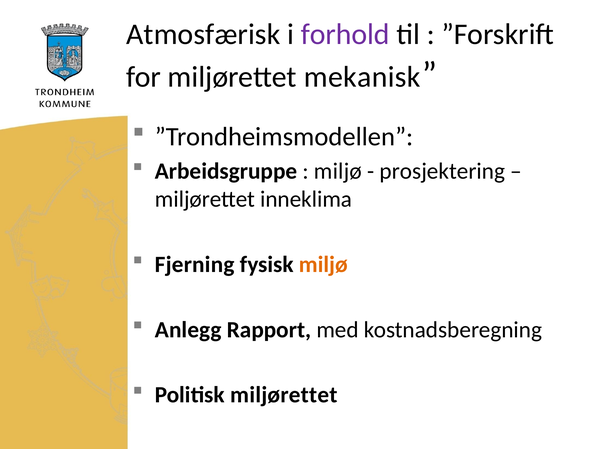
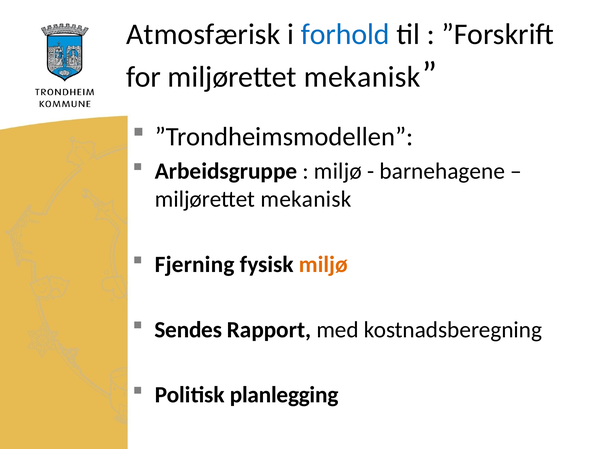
forhold colour: purple -> blue (345, 34)
prosjektering: prosjektering -> barnehagene (442, 171)
inneklima: inneklima -> mekanisk (306, 199)
Anlegg: Anlegg -> Sendes (188, 330)
Politisk miljørettet: miljørettet -> planlegging (284, 395)
